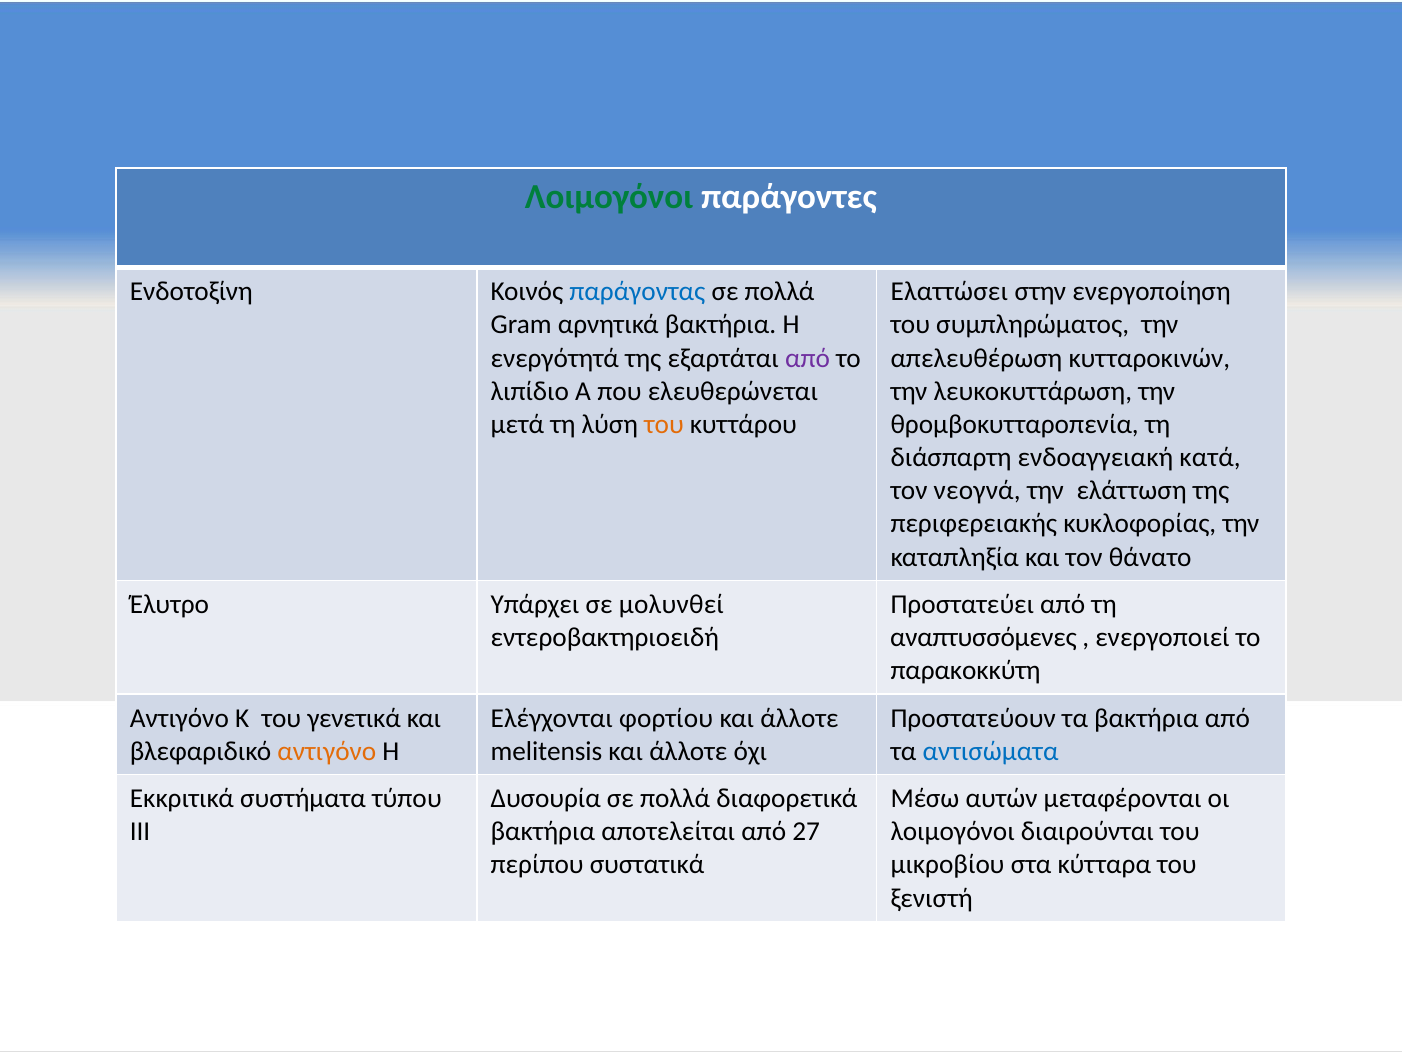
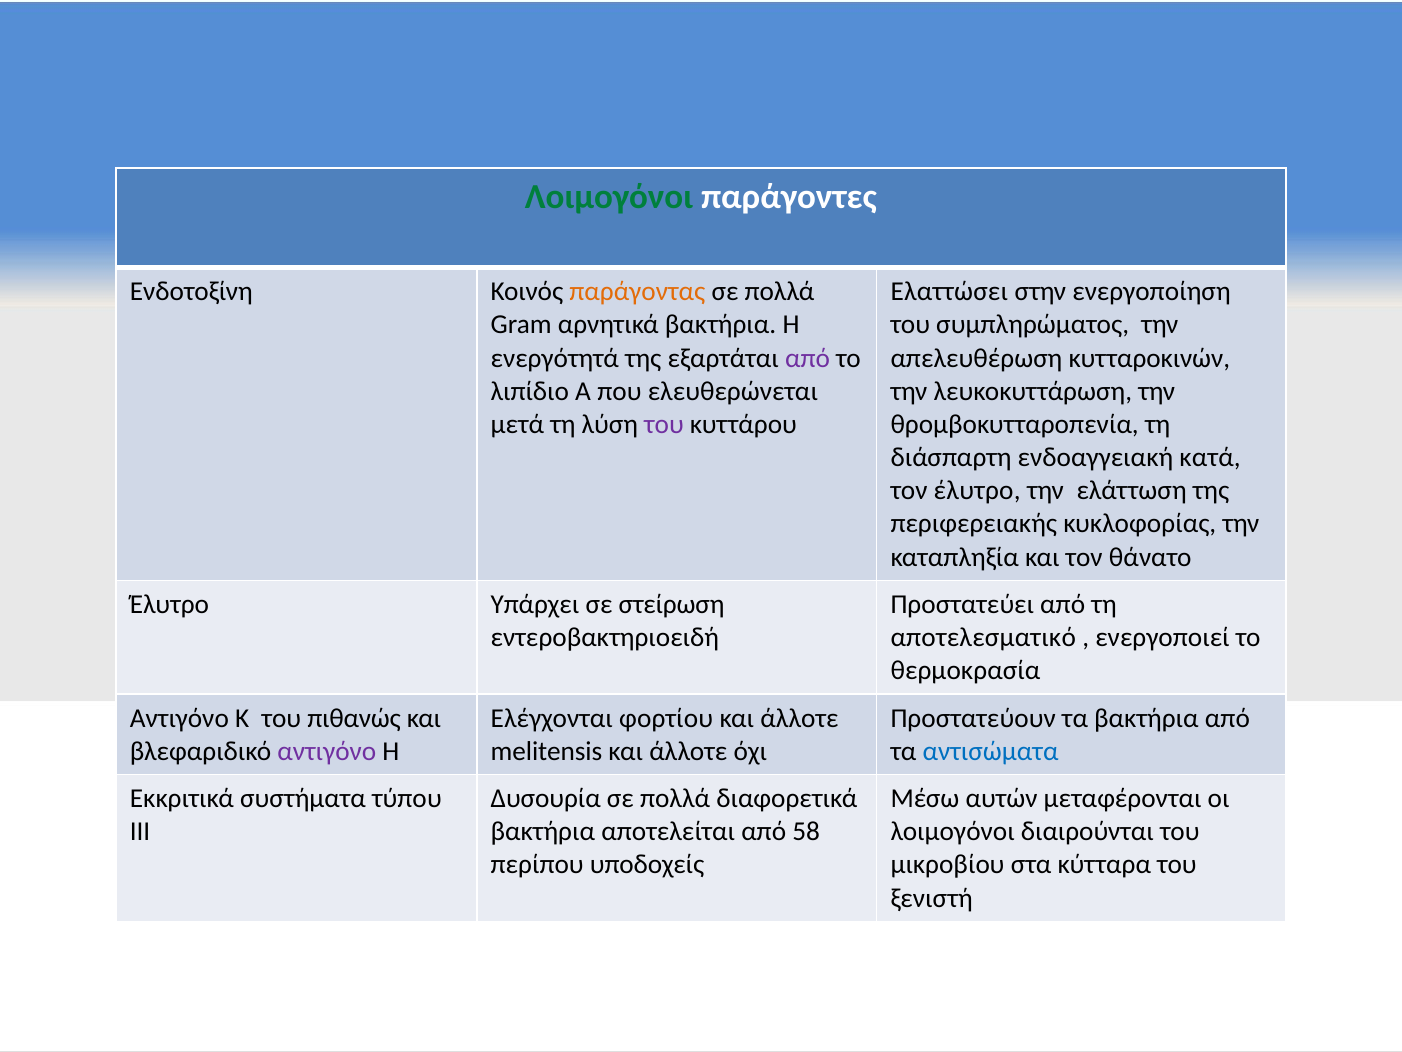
παράγοντας colour: blue -> orange (637, 291)
του colour: orange -> purple (664, 424)
τον νεογνά: νεογνά -> έλυτρο (977, 491)
μολυνθεί: μολυνθεί -> στείρωση (672, 604)
αναπτυσσόμενες: αναπτυσσόμενες -> αποτελεσματικό (983, 637)
παρακοκκύτη: παρακοκκύτη -> θερμοκρασία (965, 670)
γενετικά: γενετικά -> πιθανώς (354, 718)
αντιγόνο colour: orange -> purple (327, 751)
27: 27 -> 58 (806, 831)
συστατικά: συστατικά -> υποδοχείς (647, 864)
